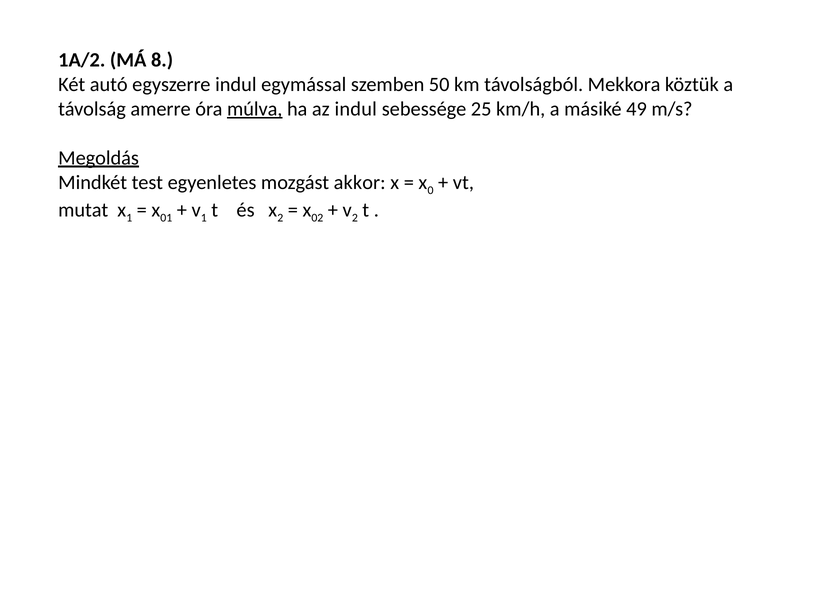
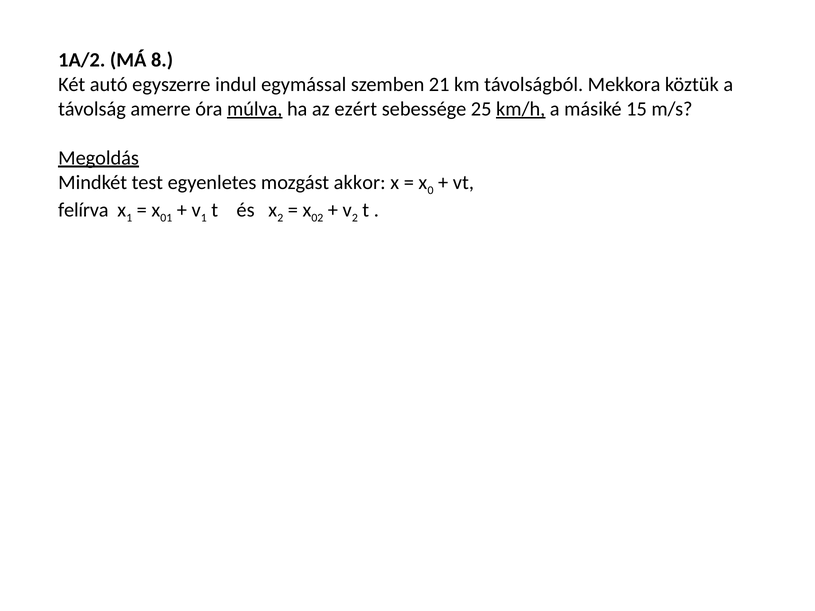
50: 50 -> 21 (439, 85)
az indul: indul -> ezért (356, 109)
km/h underline: none -> present (521, 109)
49: 49 -> 15 (637, 109)
mutat: mutat -> felírva (83, 210)
